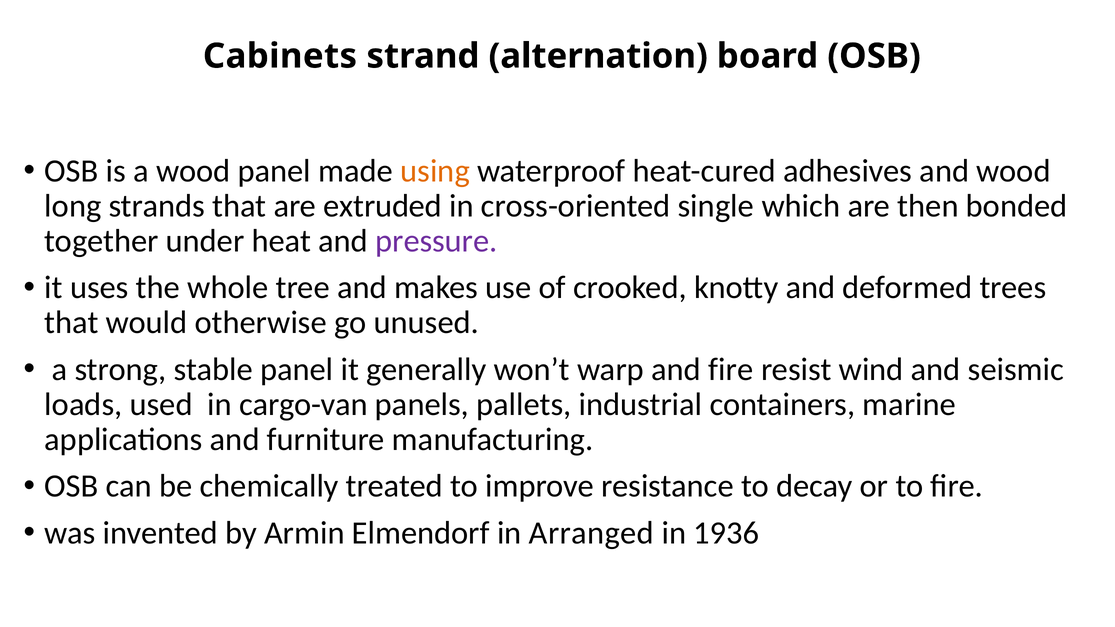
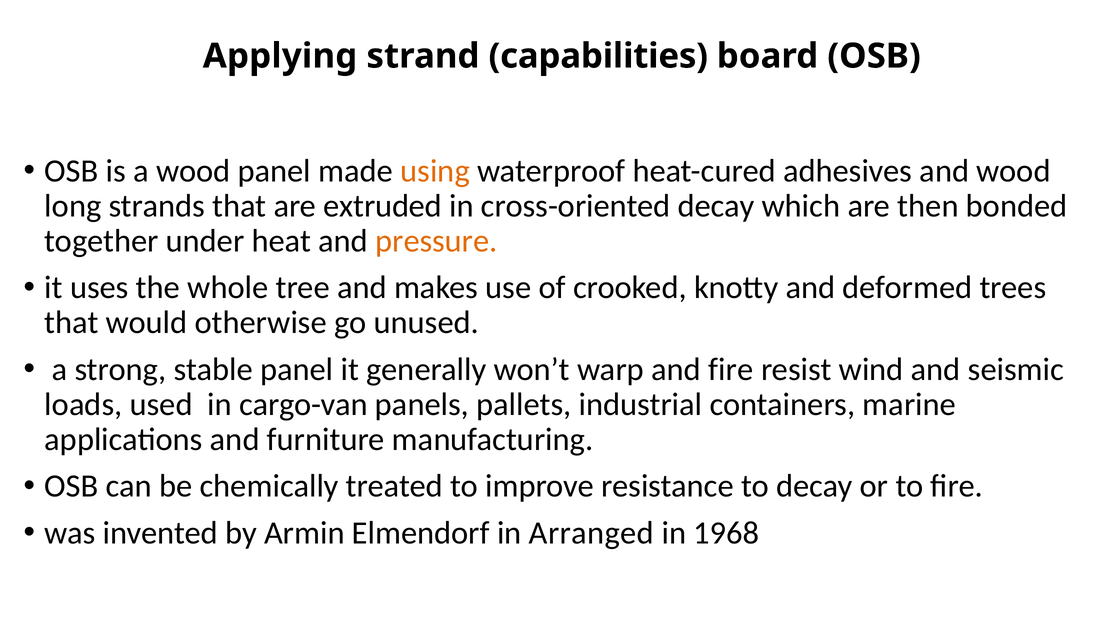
Cabinets: Cabinets -> Applying (280, 56)
alternation: alternation -> capabilities (598, 56)
cross-oriented single: single -> decay (716, 206)
pressure colour: purple -> orange (436, 241)
1936: 1936 -> 1968 (726, 533)
